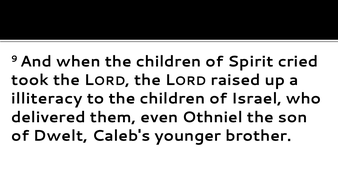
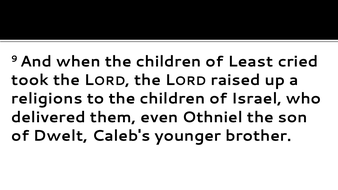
Spirit: Spirit -> Least (250, 61)
illiteracy: illiteracy -> religions (47, 99)
